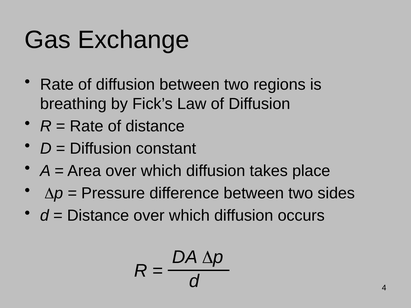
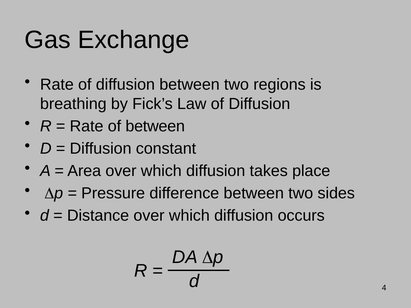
of distance: distance -> between (155, 126)
